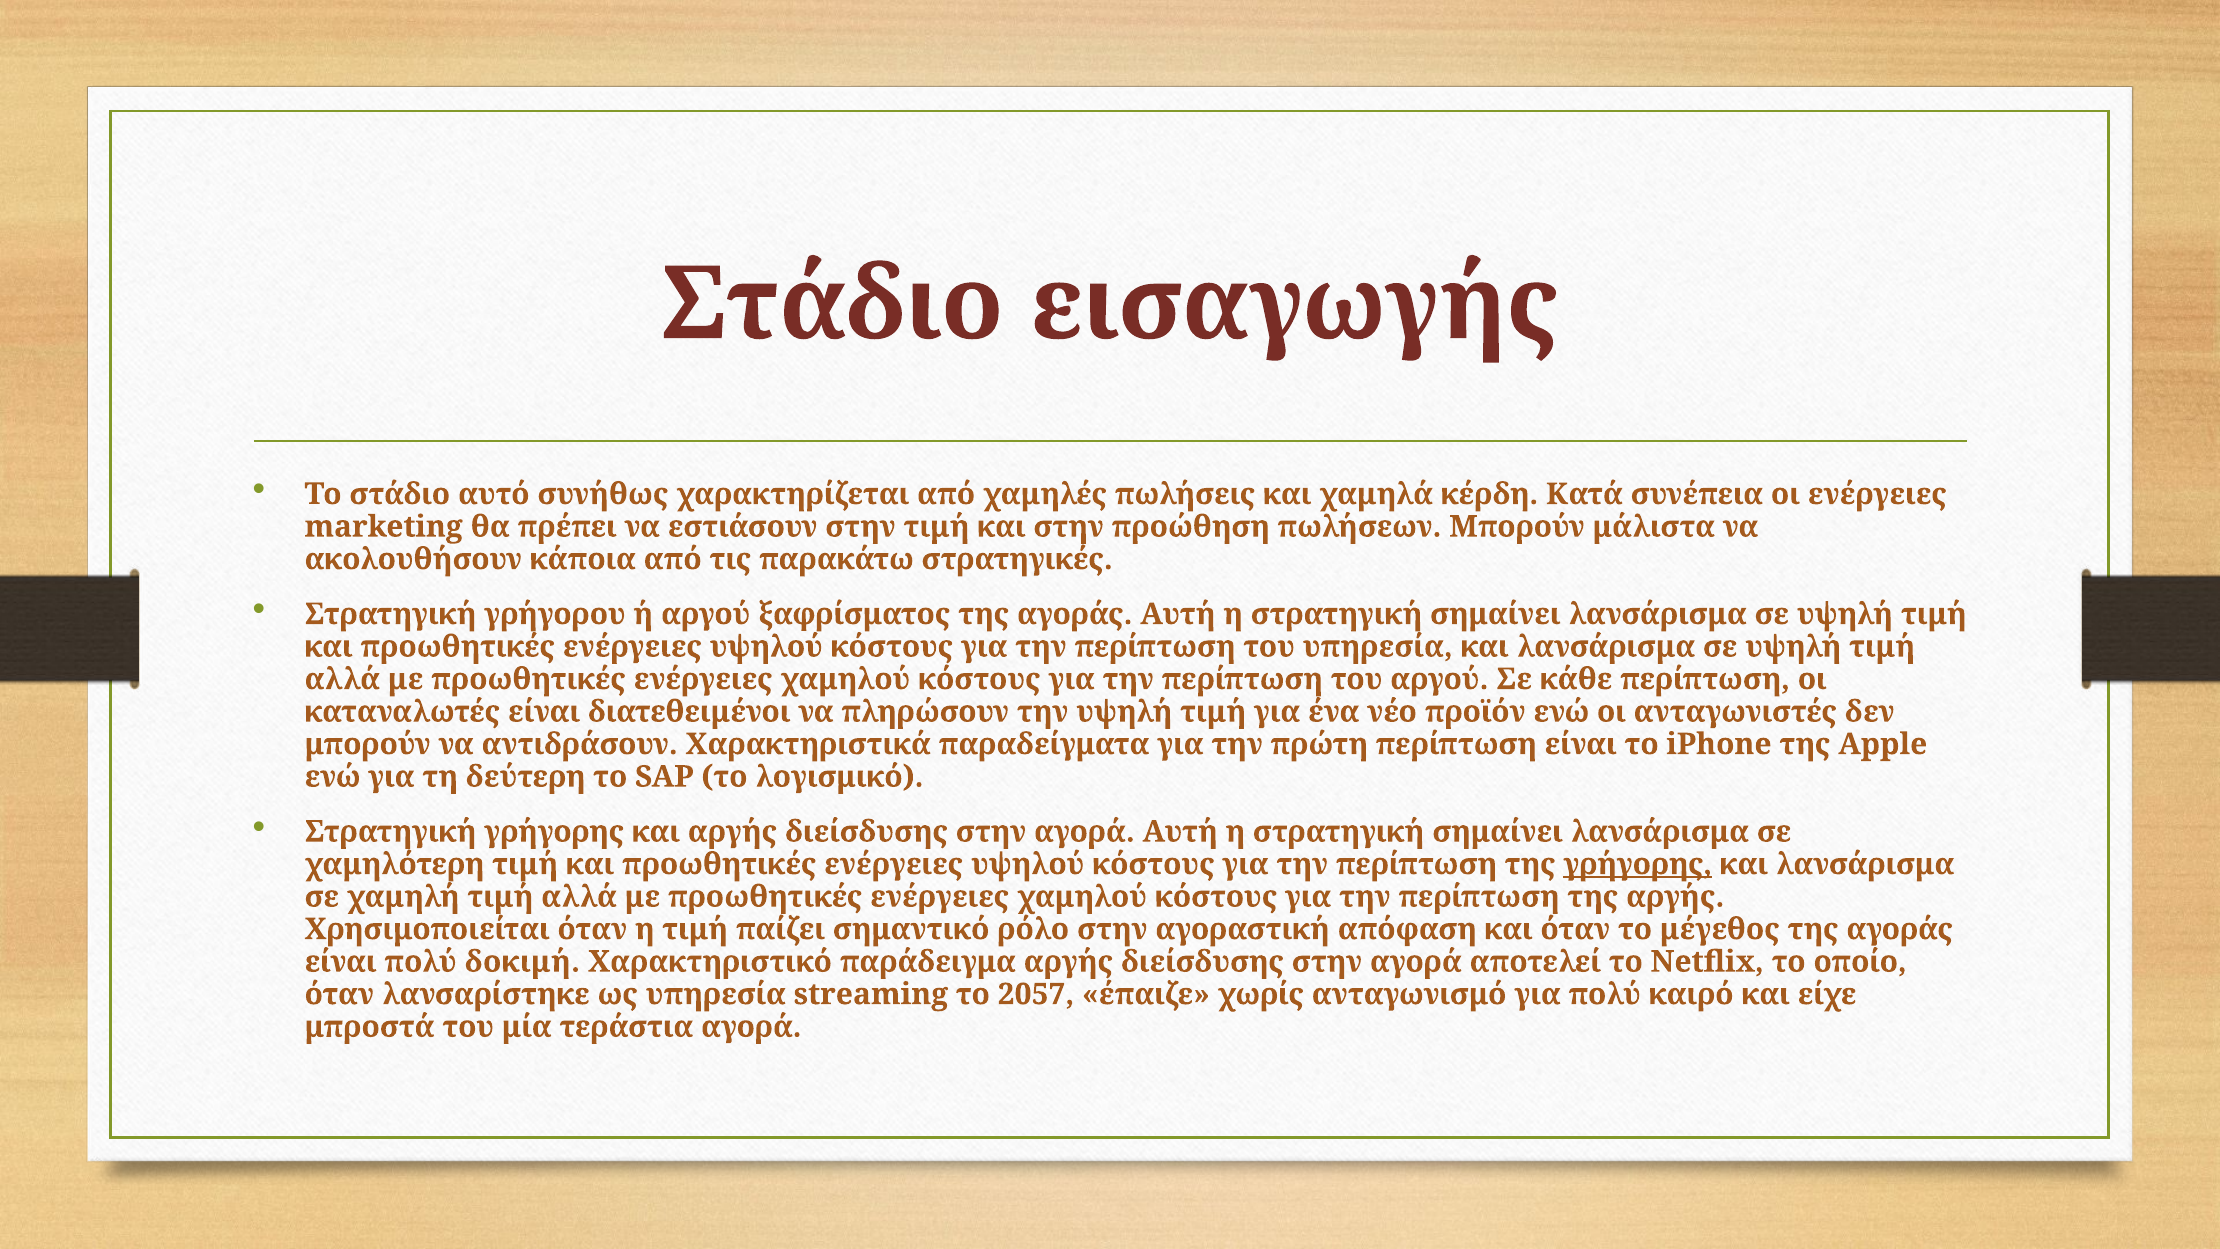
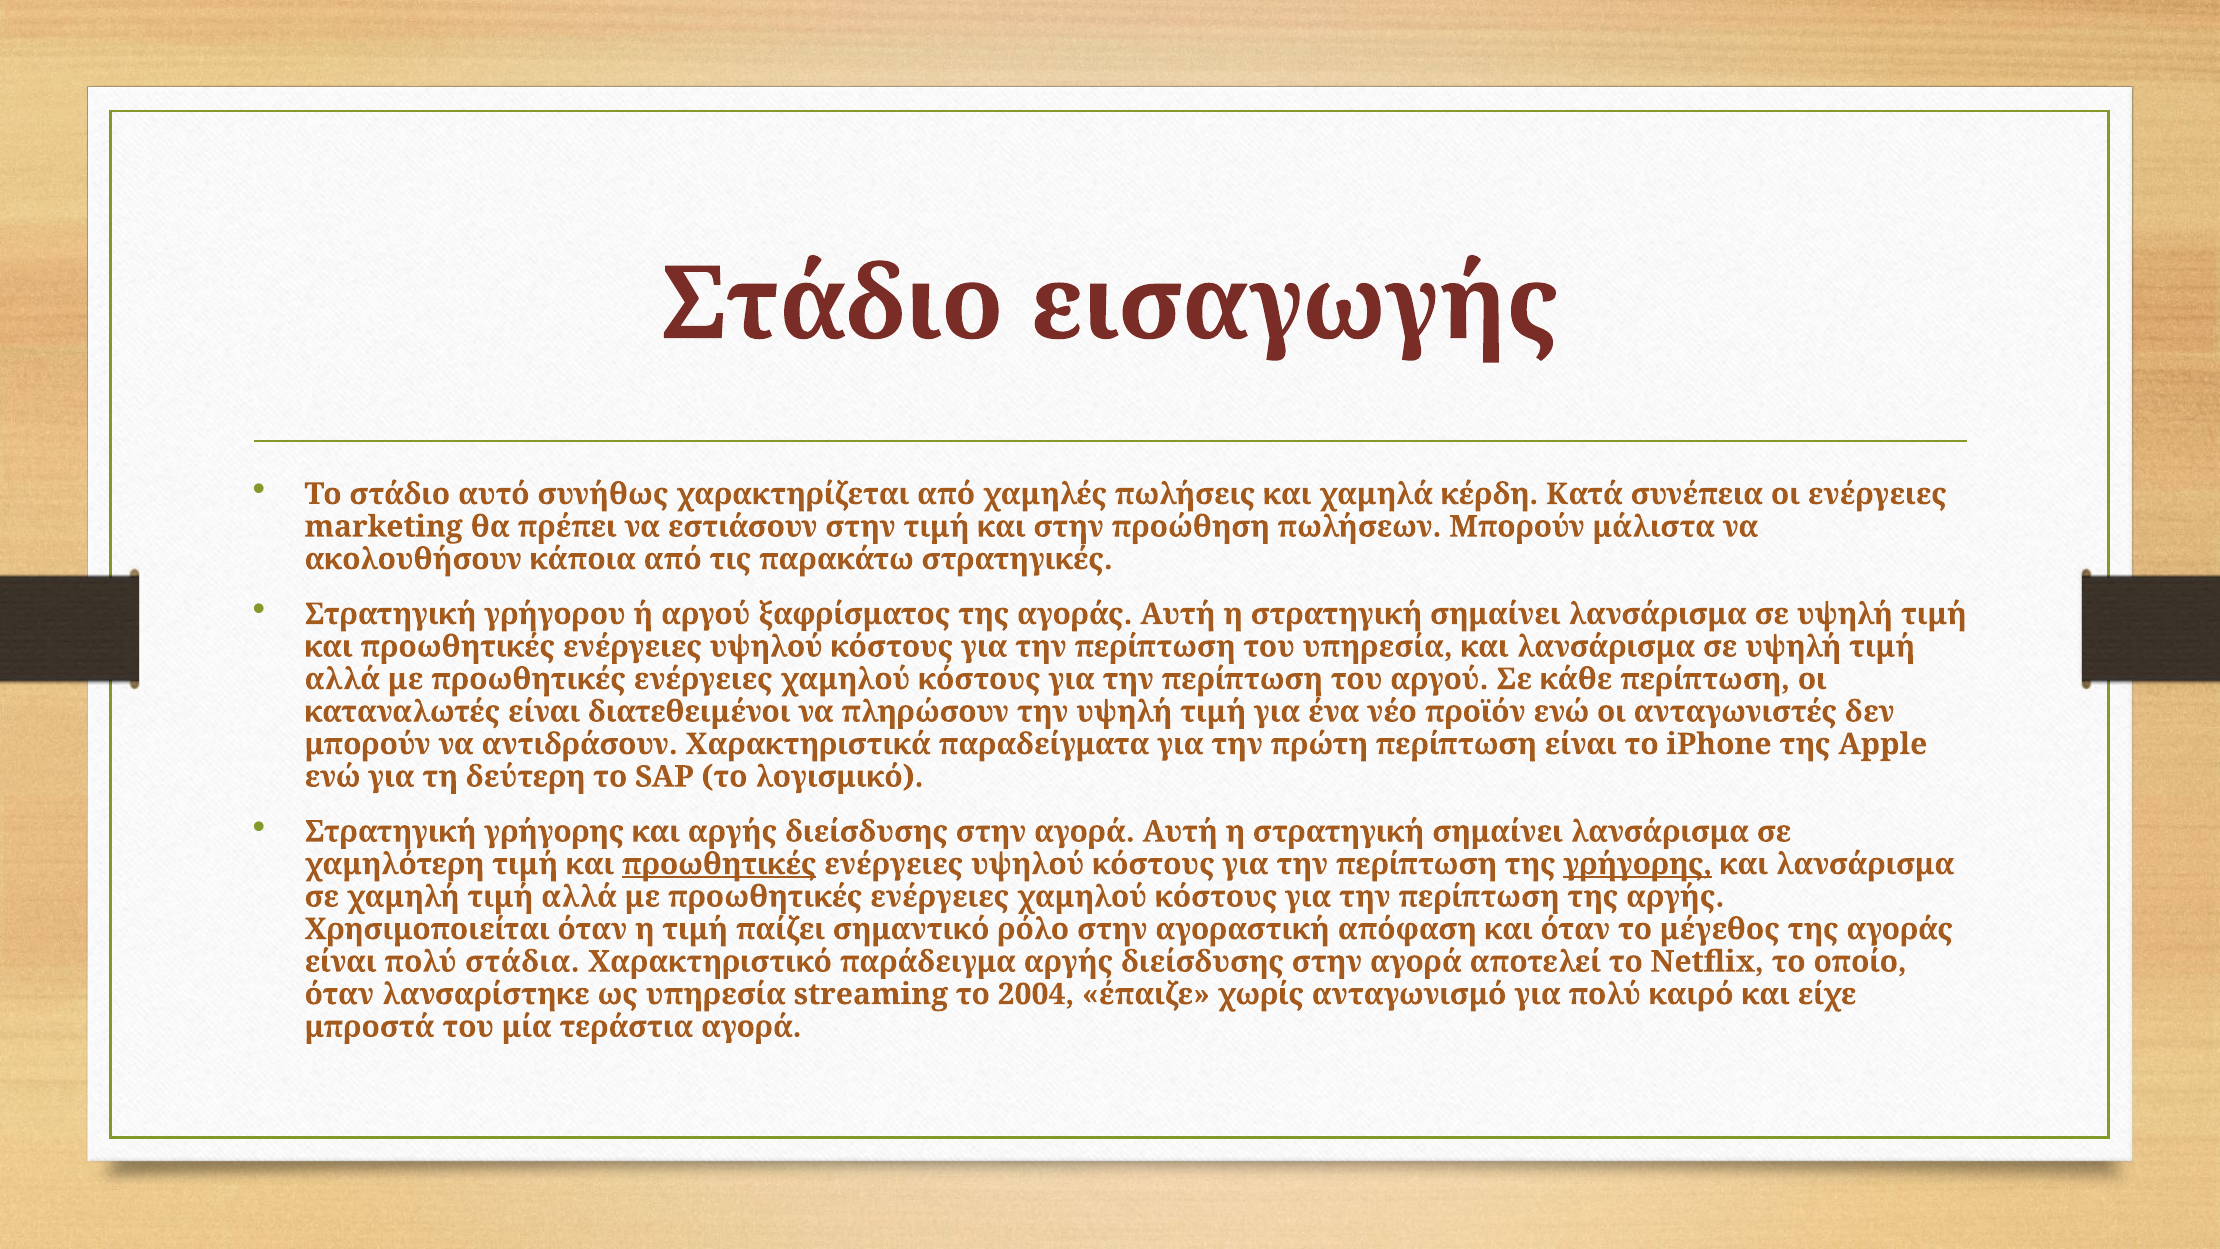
προωθητικές underline: none -> present (719, 864)
δοκιμή: δοκιμή -> στάδια (522, 962)
2057: 2057 -> 2004 (1036, 994)
